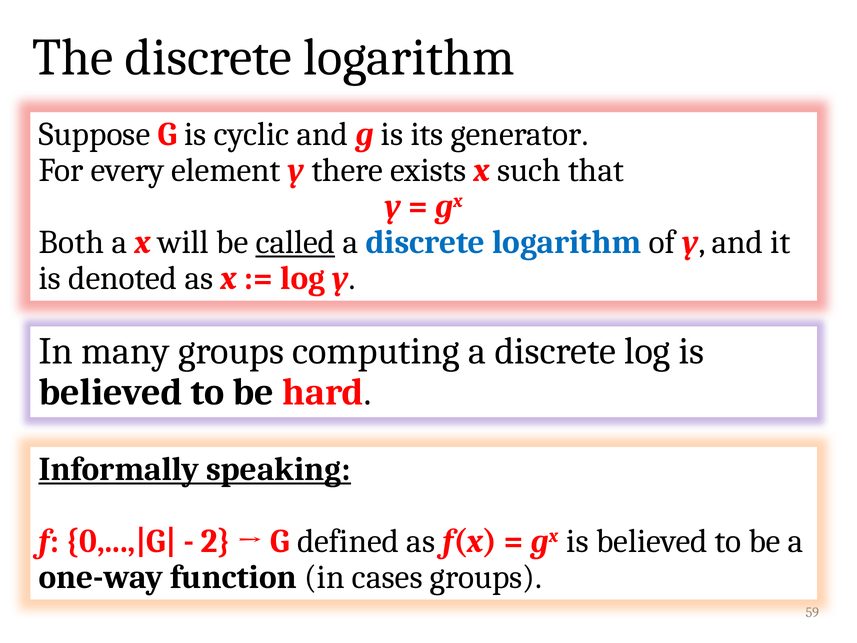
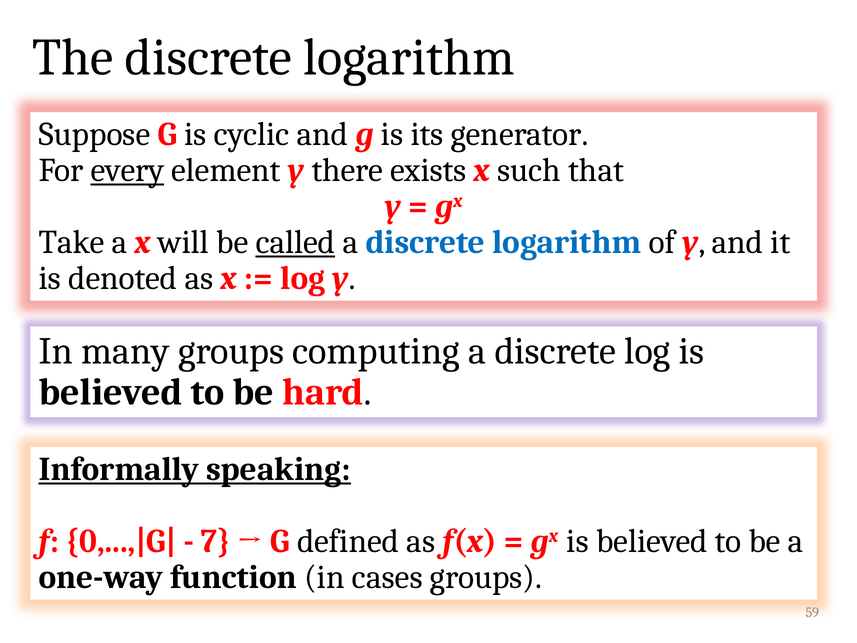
every underline: none -> present (127, 170)
Both: Both -> Take (72, 242)
2: 2 -> 7 (216, 541)
